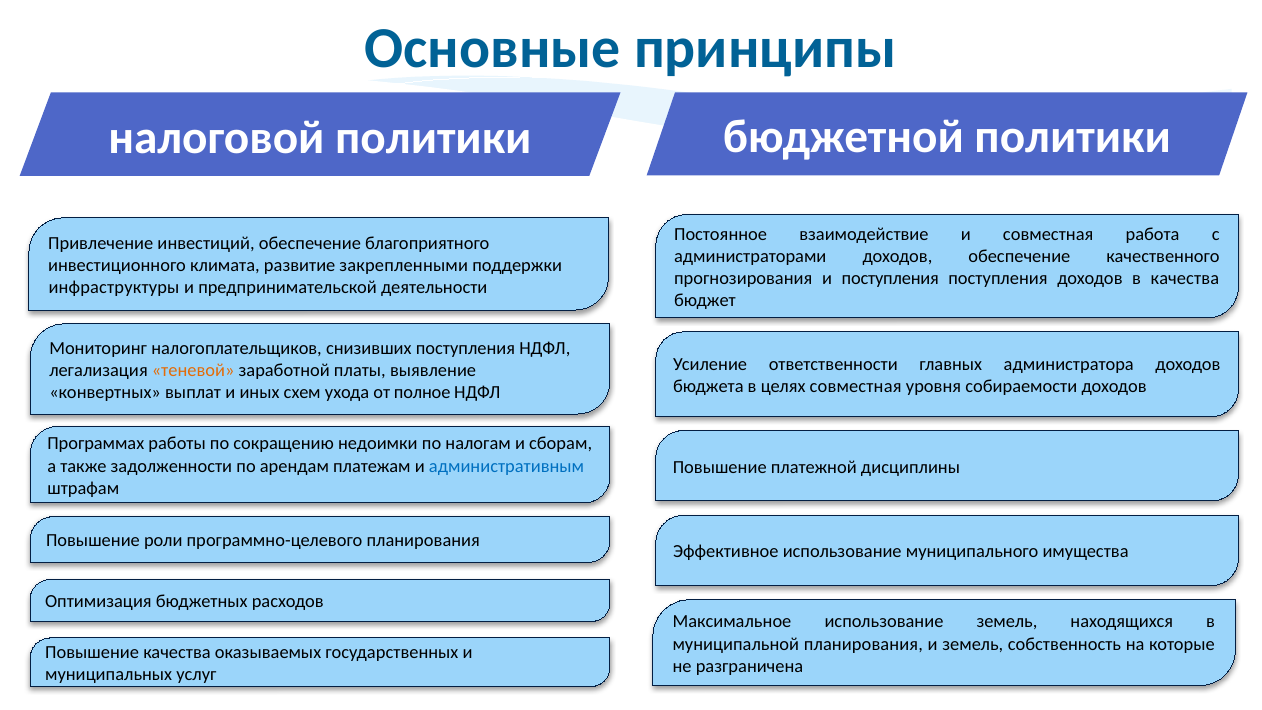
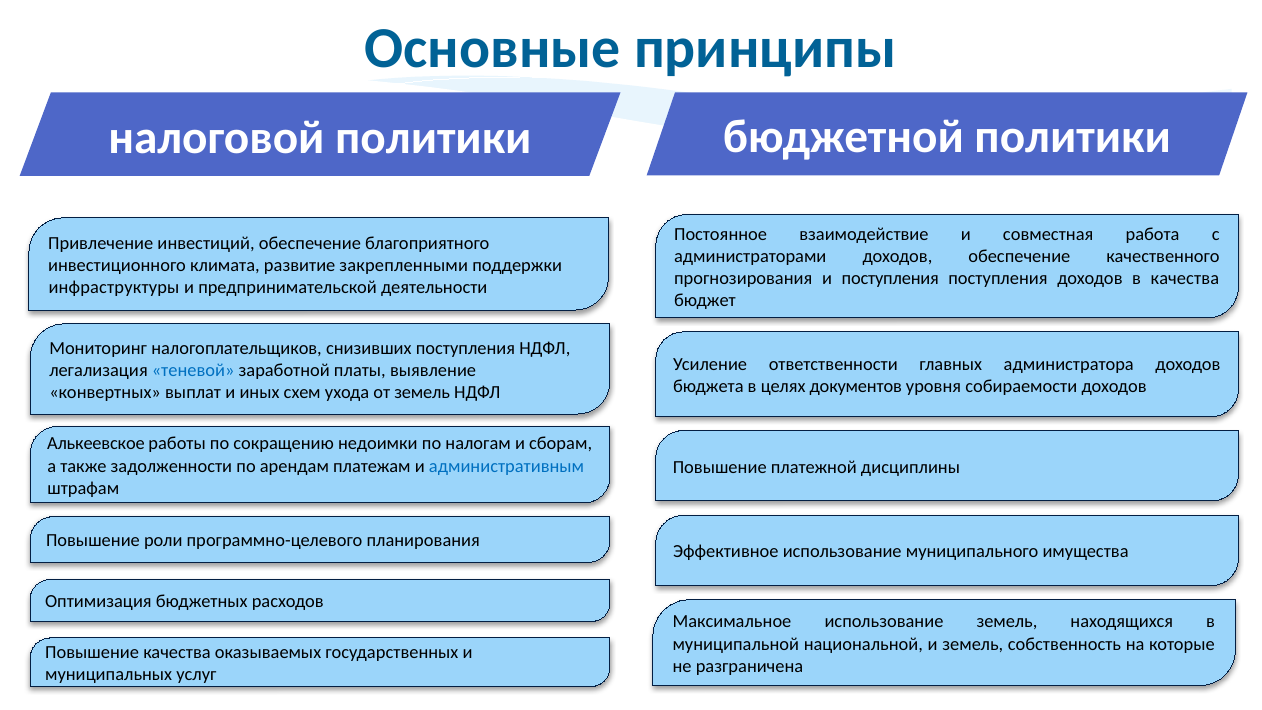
теневой colour: orange -> blue (193, 370)
целях совместная: совместная -> документов (856, 387)
от полное: полное -> земель (422, 392)
Программах: Программах -> Алькеевское (96, 444)
муниципальной планирования: планирования -> национальной (863, 644)
